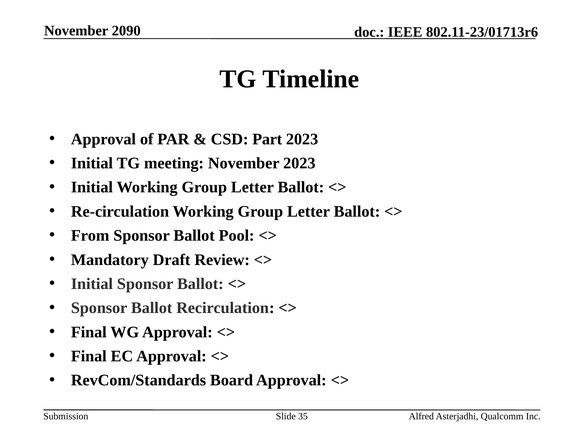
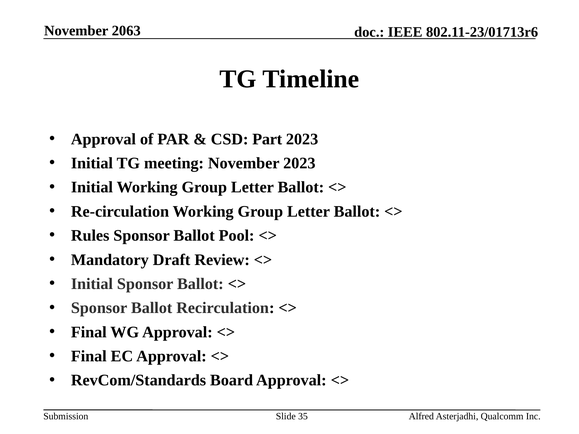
2090: 2090 -> 2063 (126, 31)
From: From -> Rules (90, 236)
